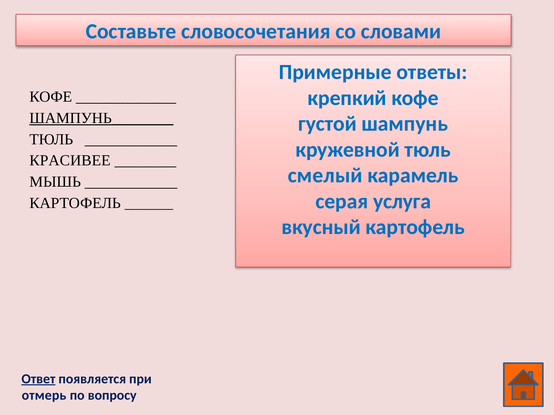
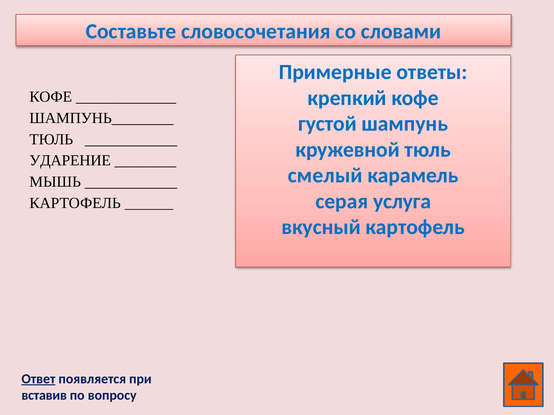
ШАМПУНЬ________ underline: present -> none (101, 118)
КРАСИВЕЕ: КРАСИВЕЕ -> УДАРЕНИЕ (70, 161)
отмерь: отмерь -> вставив (44, 396)
